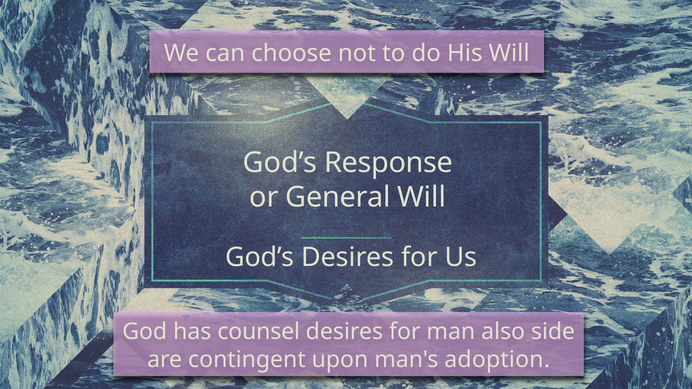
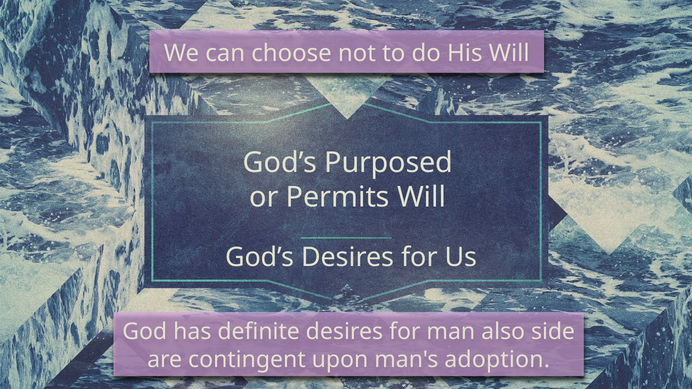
Response: Response -> Purposed (389, 163)
General: General -> Permits (338, 198)
counsel: counsel -> definite (259, 332)
